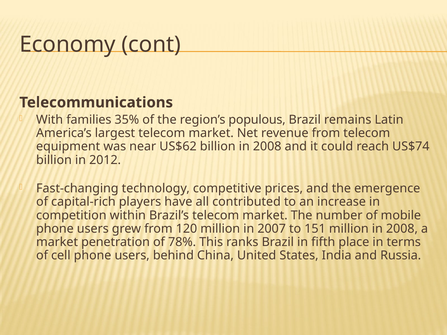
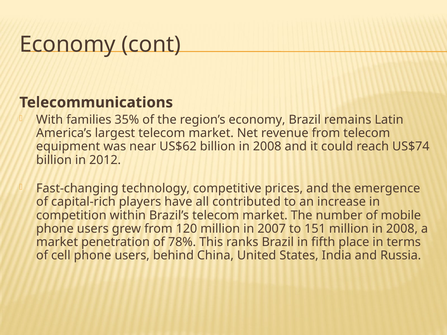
region’s populous: populous -> economy (257, 120)
